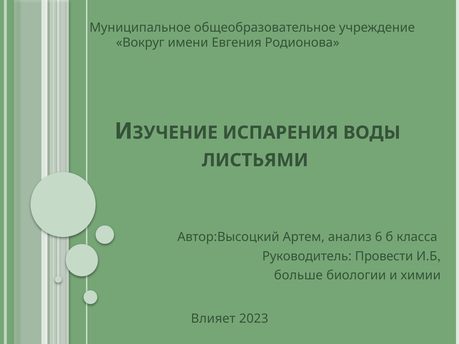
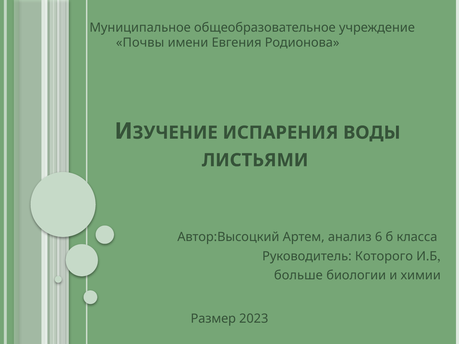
Вокруг: Вокруг -> Почвы (140, 43)
Провести: Провести -> Которого (384, 256)
Влияет: Влияет -> Размер (213, 319)
